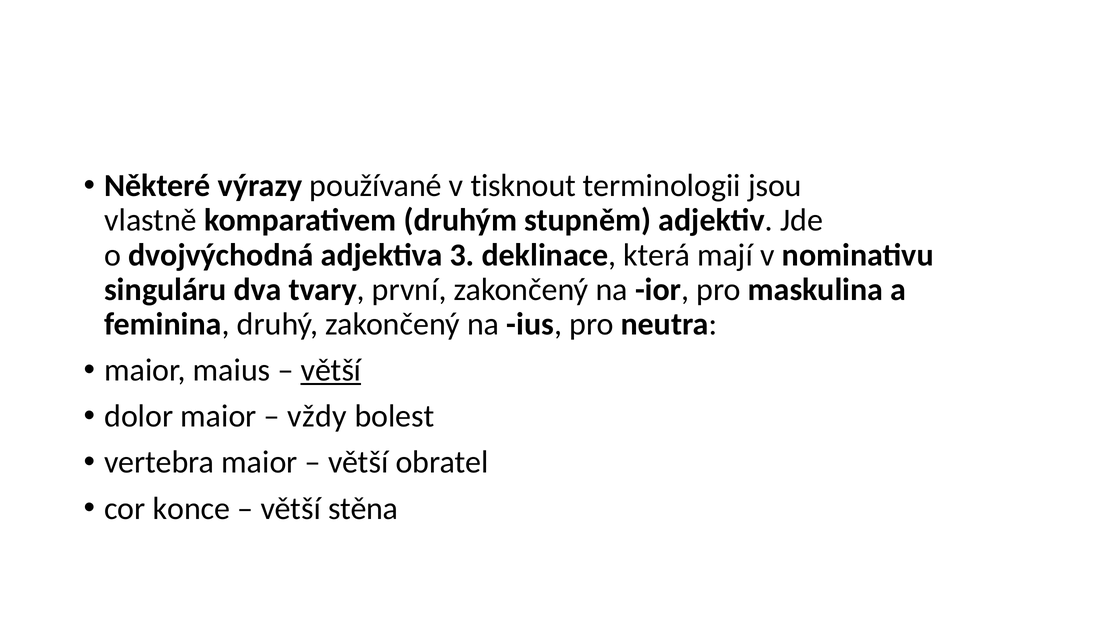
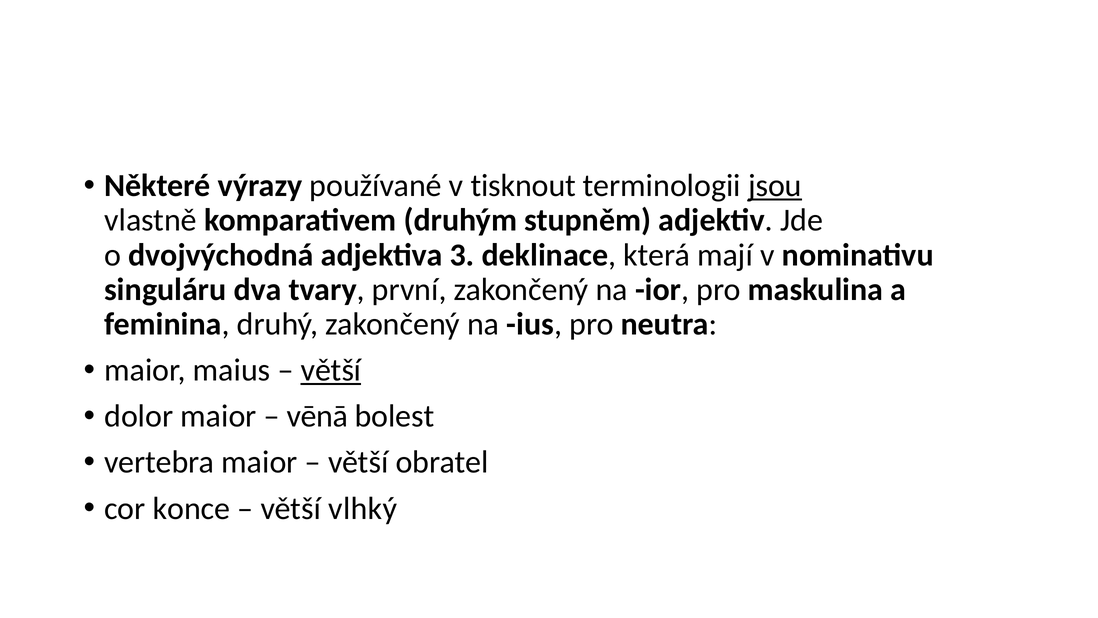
jsou underline: none -> present (775, 186)
vždy: vždy -> vēnā (317, 416)
stěna: stěna -> vlhký (363, 508)
